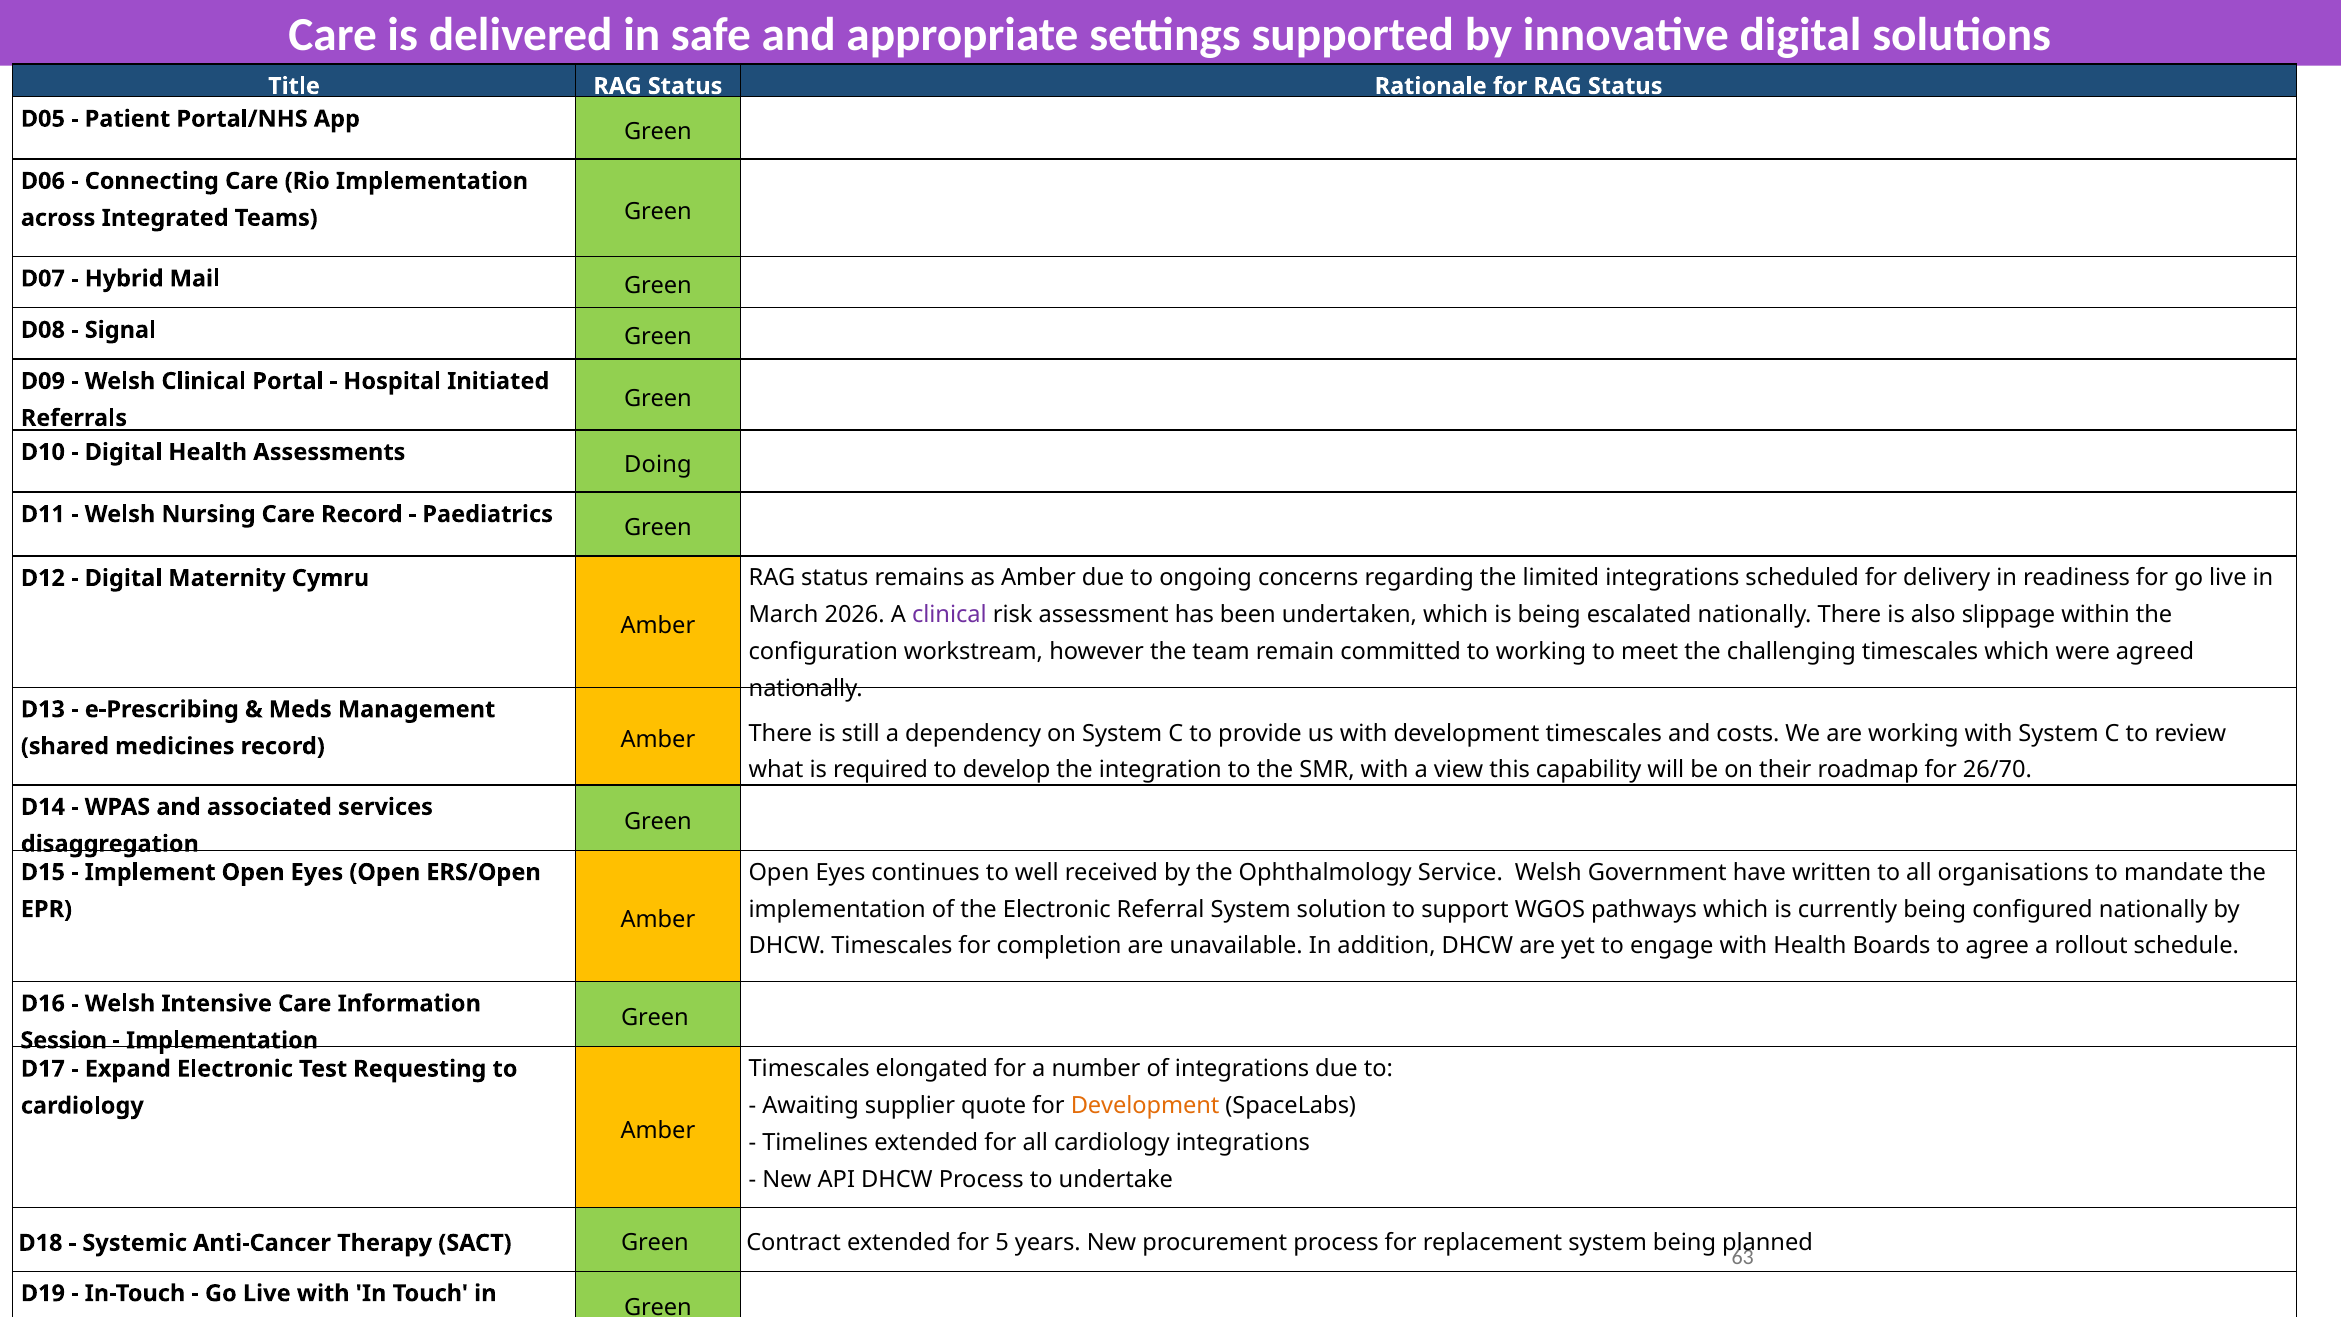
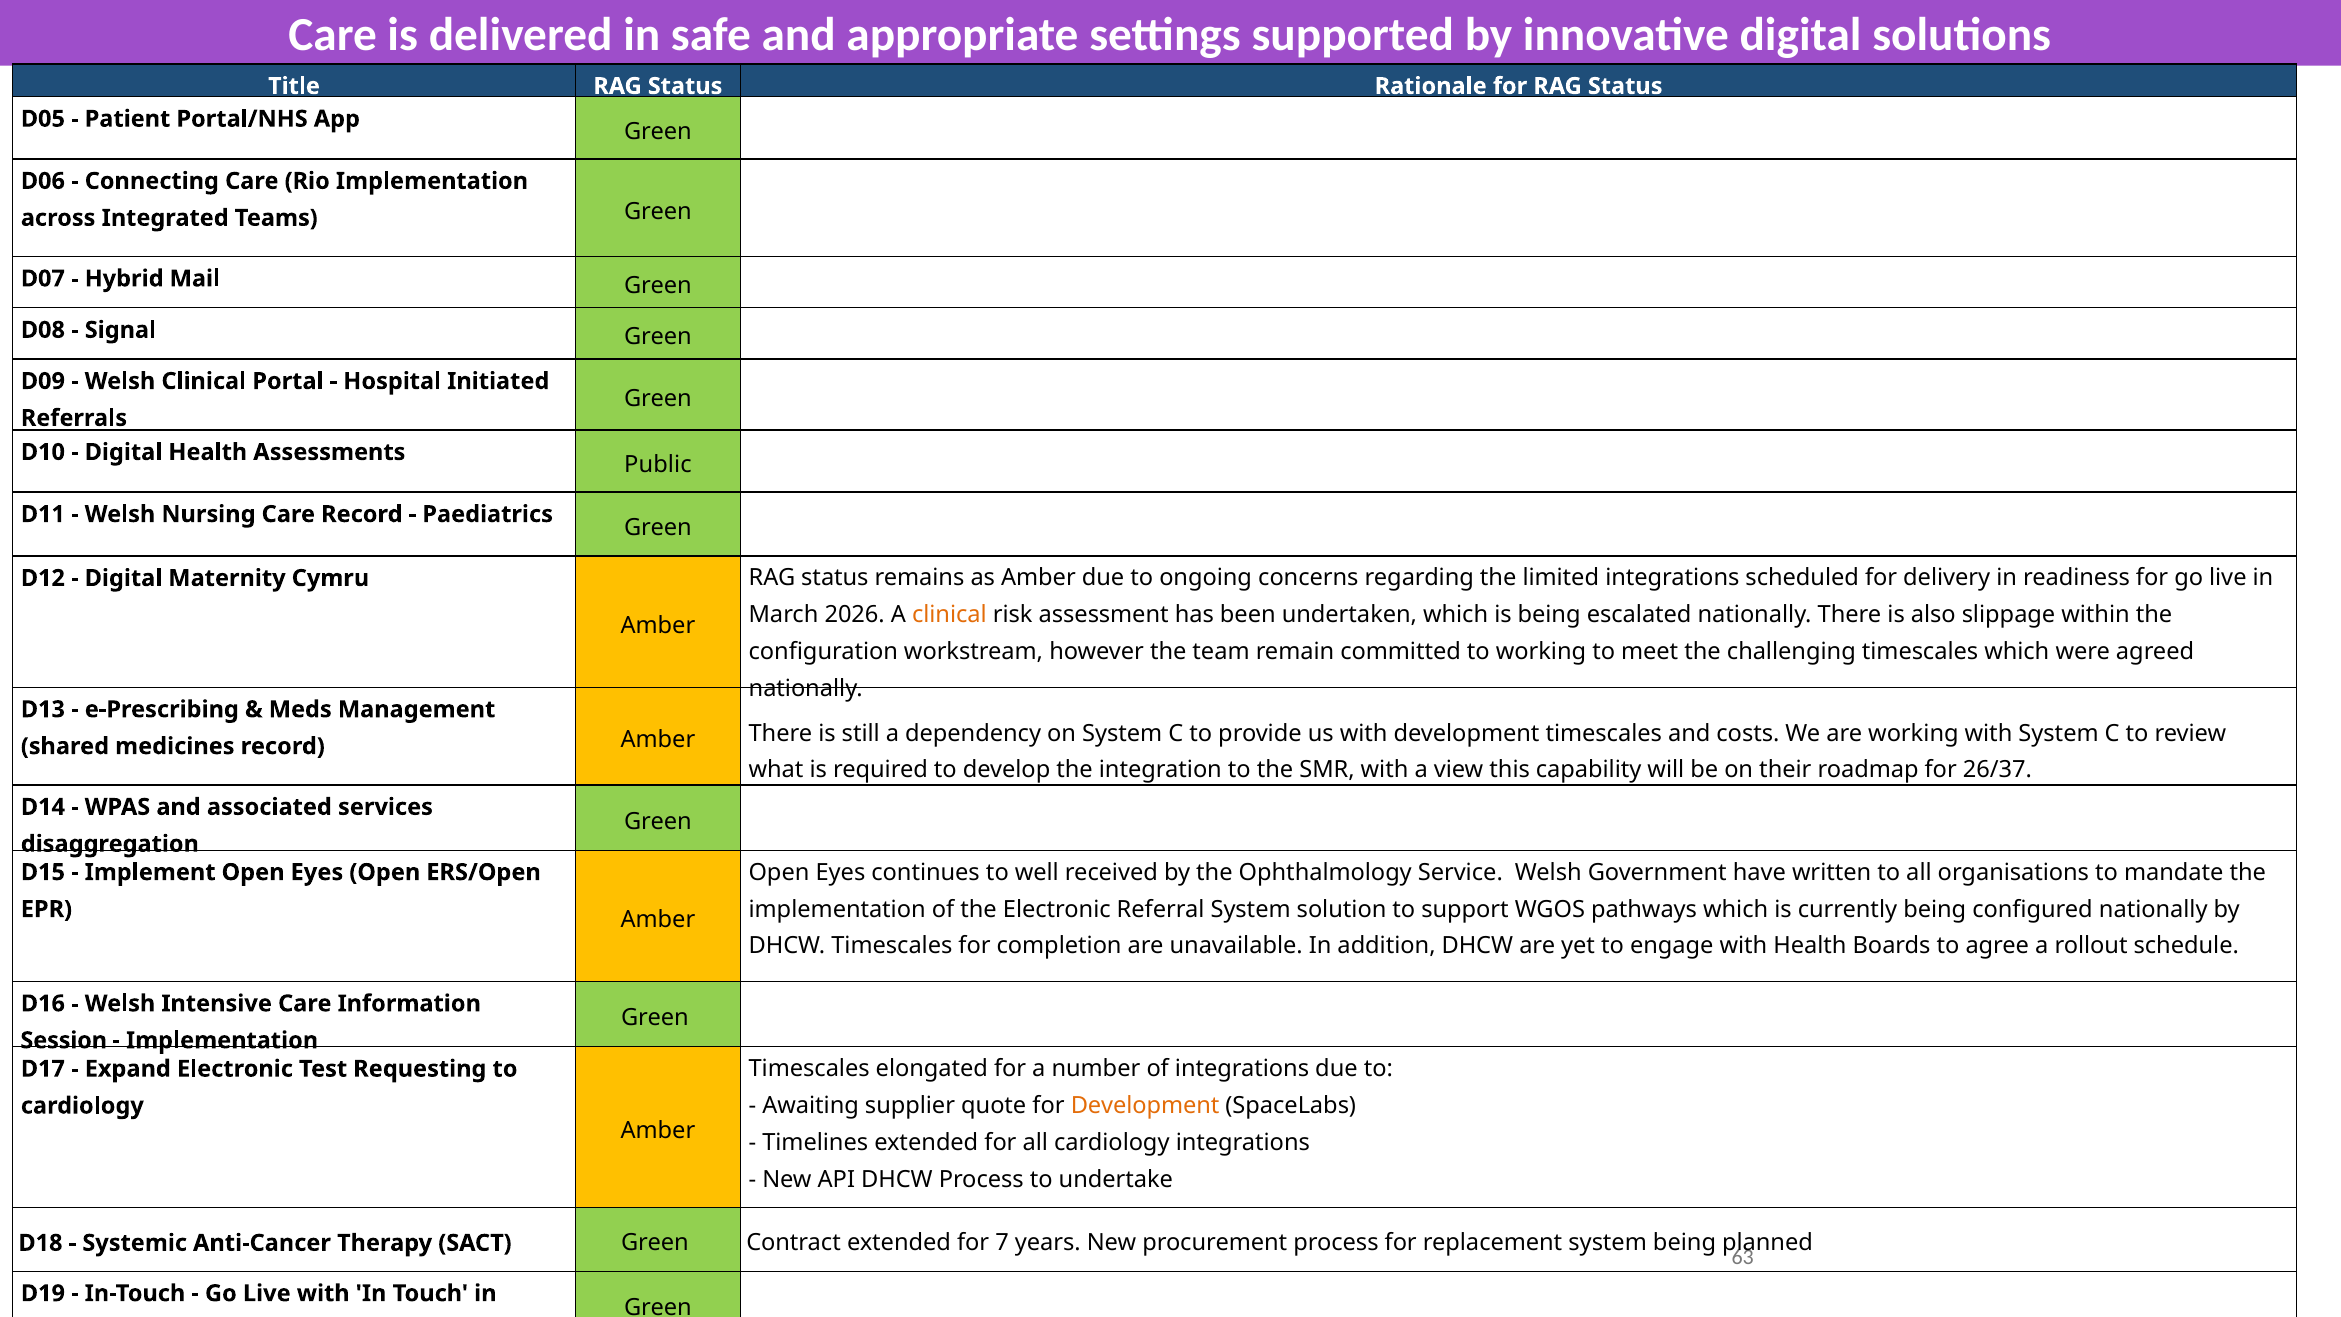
Doing: Doing -> Public (658, 465)
clinical colour: purple -> orange (949, 615)
26/70: 26/70 -> 26/37 (1997, 770)
5: 5 -> 7 (1002, 1243)
